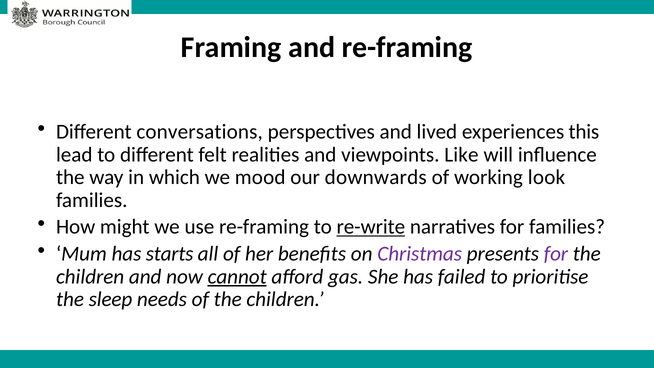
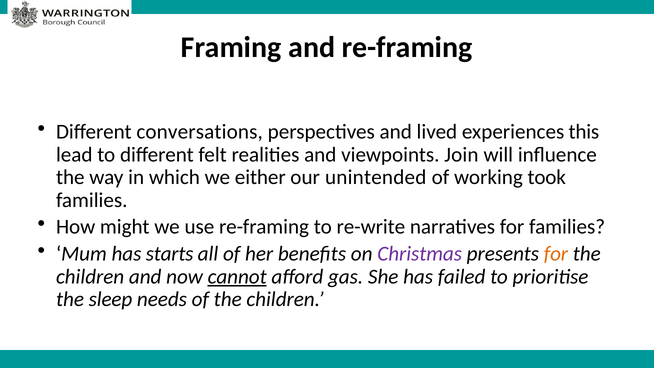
Like: Like -> Join (461, 155)
mood: mood -> either (260, 177)
downwards: downwards -> unintended (376, 177)
look: look -> took (547, 177)
re-write underline: present -> none (371, 227)
for colour: purple -> orange (556, 254)
